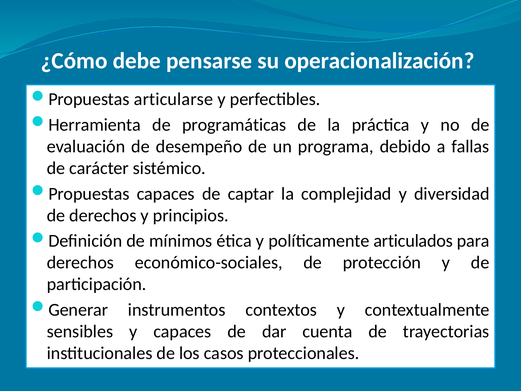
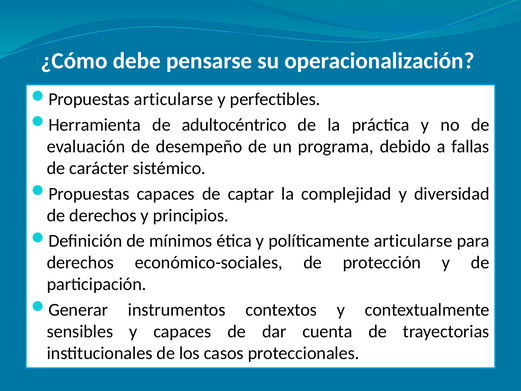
programáticas: programáticas -> adultocéntrico (234, 125)
políticamente articulados: articulados -> articularse (413, 241)
